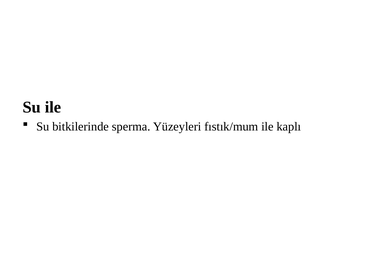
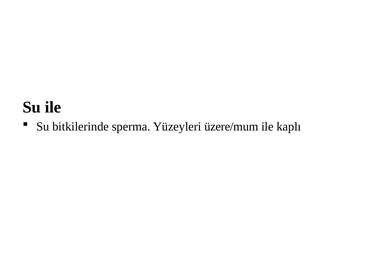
fıstık/mum: fıstık/mum -> üzere/mum (231, 127)
